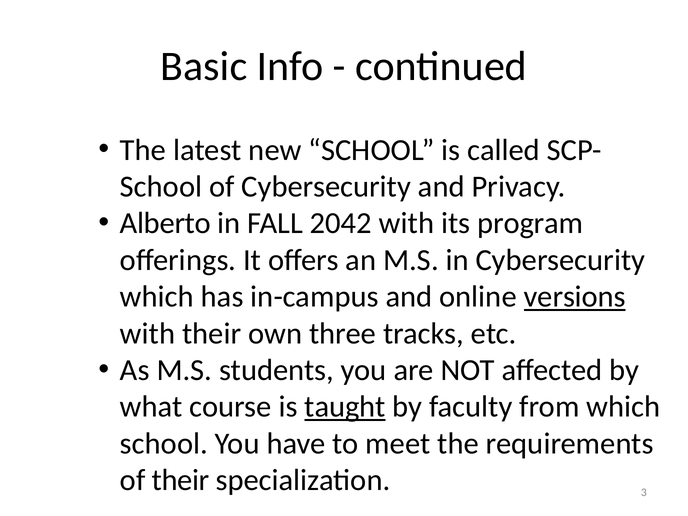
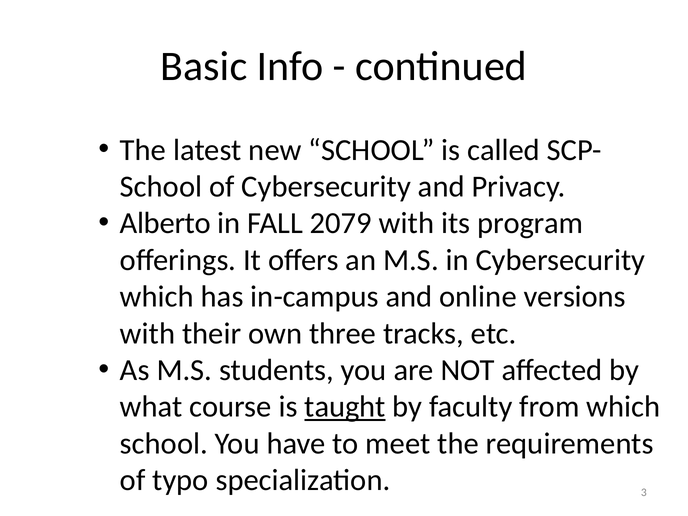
2042: 2042 -> 2079 (341, 223)
versions underline: present -> none (575, 297)
of their: their -> typo (180, 480)
